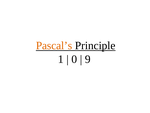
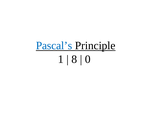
Pascal’s colour: orange -> blue (54, 45)
0: 0 -> 8 (74, 59)
9: 9 -> 0 (88, 59)
